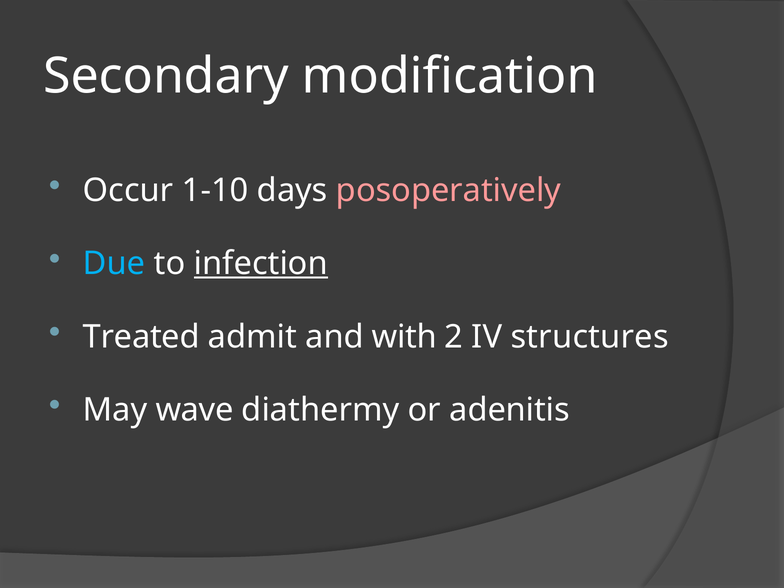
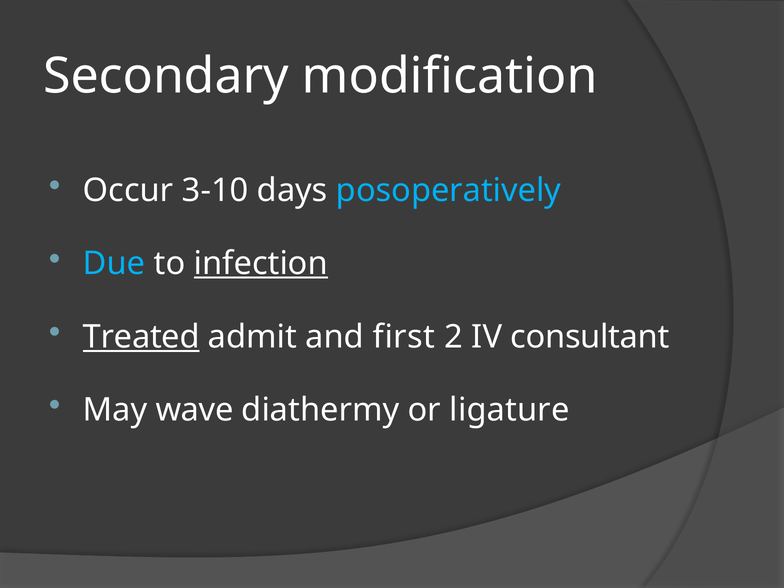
1-10: 1-10 -> 3-10 (215, 190)
posoperatively colour: pink -> light blue (449, 190)
Treated underline: none -> present (141, 337)
with: with -> first (404, 337)
structures: structures -> consultant (590, 337)
adenitis: adenitis -> ligature (509, 410)
